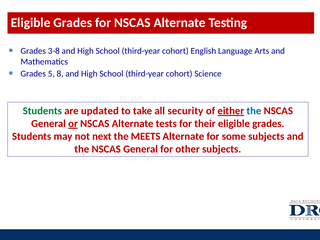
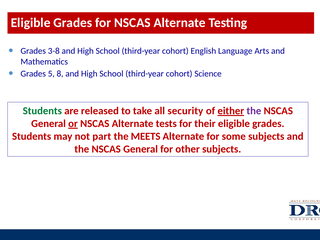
updated: updated -> released (100, 111)
the colour: blue -> purple (254, 111)
next: next -> part (102, 136)
